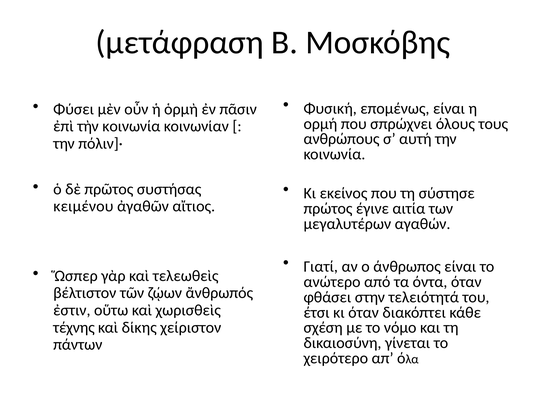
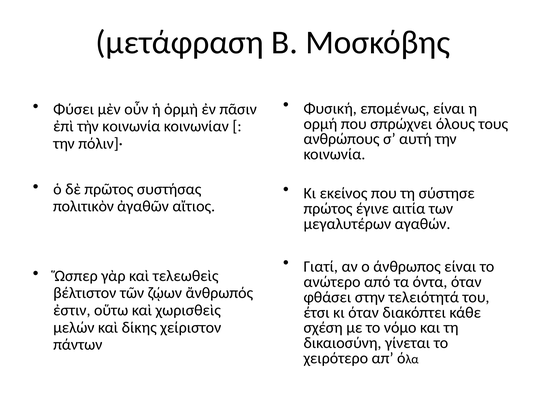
κειμένου: κειμένου -> πολιτικὸν (83, 206)
τέχνης: τέχνης -> μελών (74, 327)
